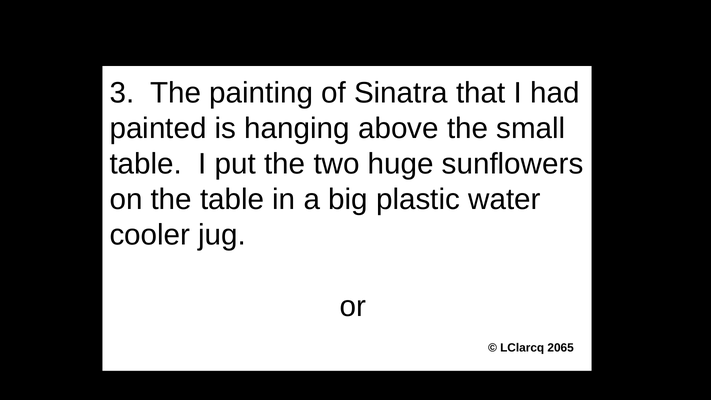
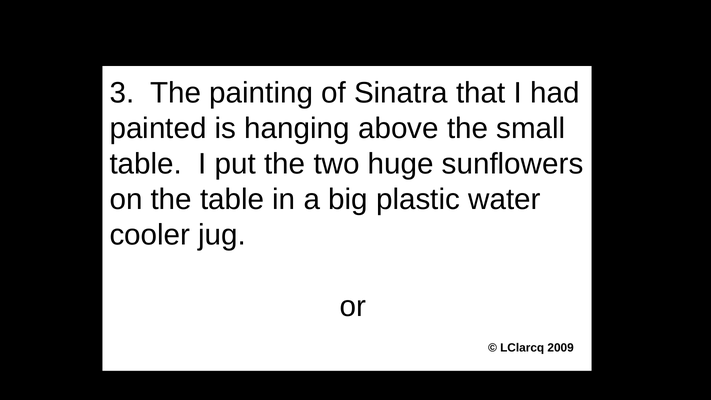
2065: 2065 -> 2009 (561, 348)
